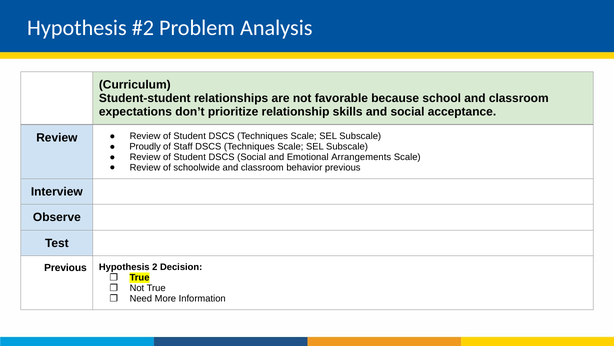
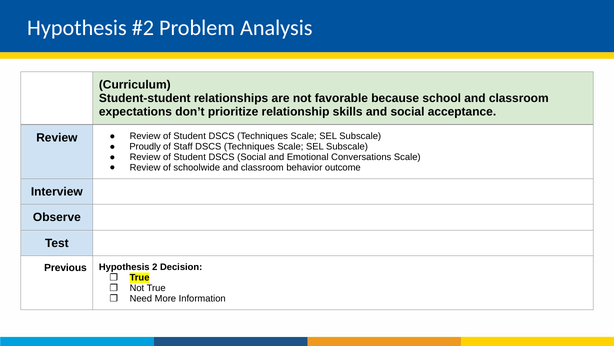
Arrangements: Arrangements -> Conversations (361, 157)
behavior previous: previous -> outcome (343, 167)
